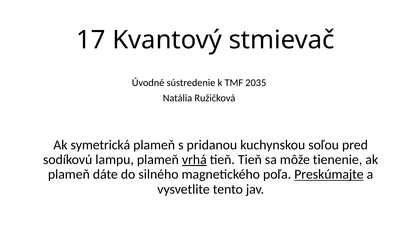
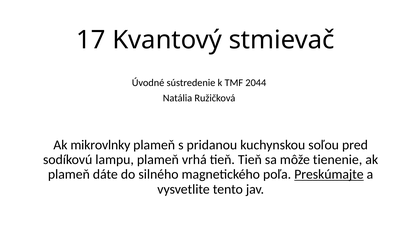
2035: 2035 -> 2044 (256, 83)
symetrická: symetrická -> mikrovlnky (100, 145)
vrhá underline: present -> none (194, 160)
